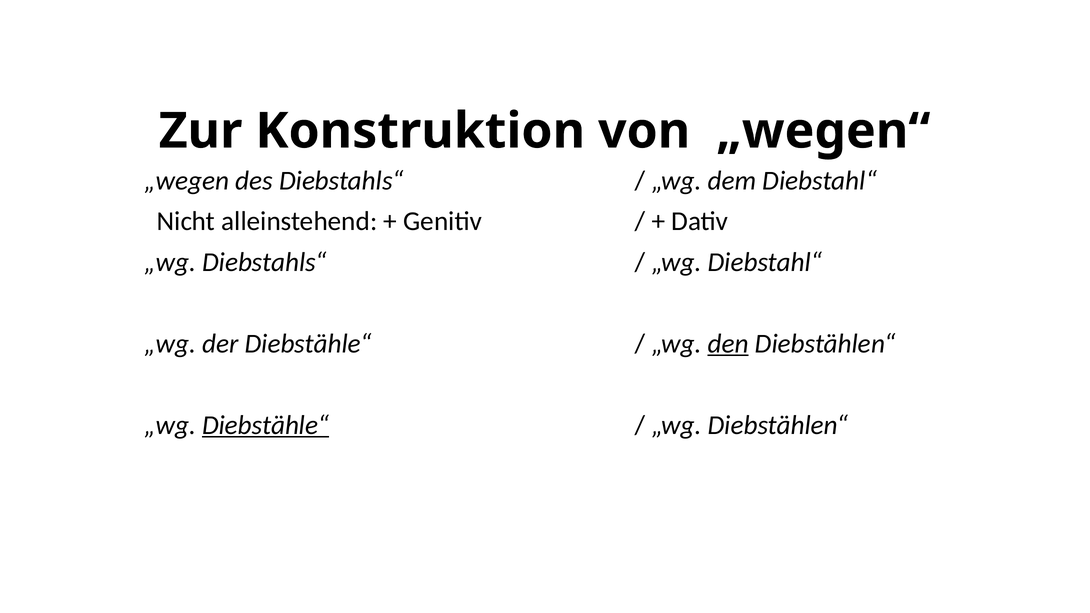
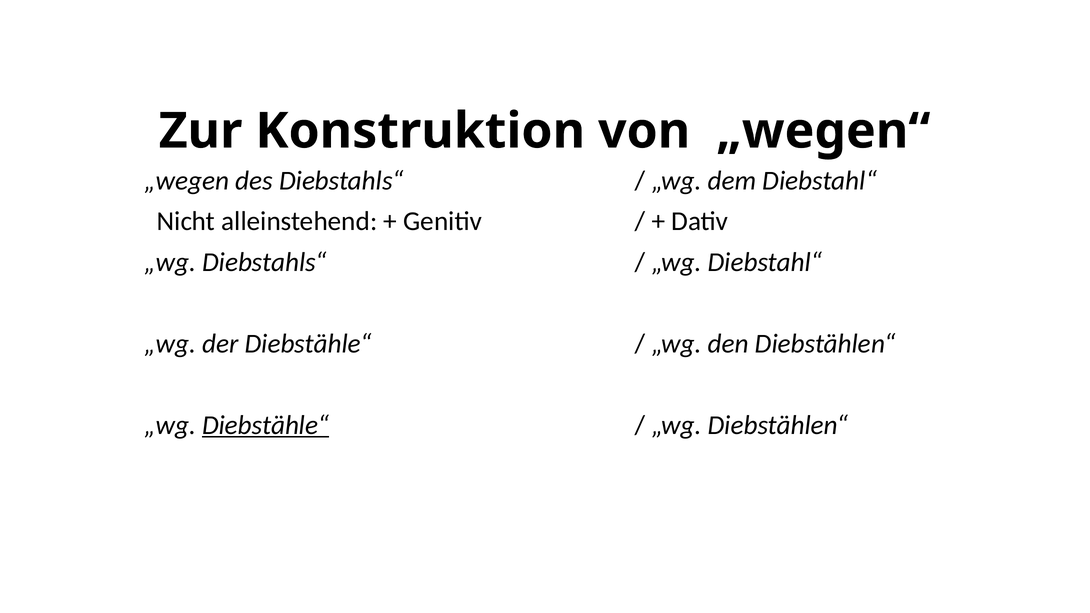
den underline: present -> none (728, 344)
